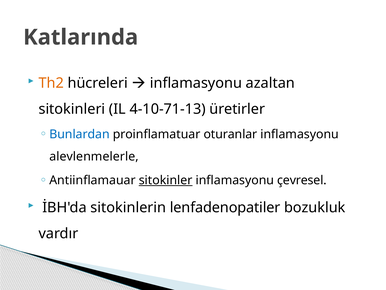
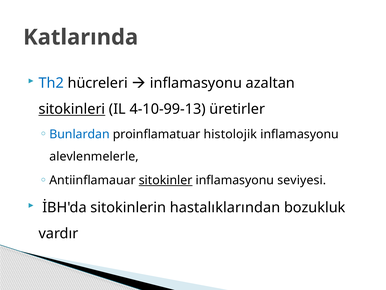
Th2 colour: orange -> blue (51, 83)
sitokinleri underline: none -> present (72, 109)
4-10-71-13: 4-10-71-13 -> 4-10-99-13 (168, 109)
oturanlar: oturanlar -> histolojik (230, 134)
çevresel: çevresel -> seviyesi (302, 180)
lenfadenopatiler: lenfadenopatiler -> hastalıklarından (225, 207)
